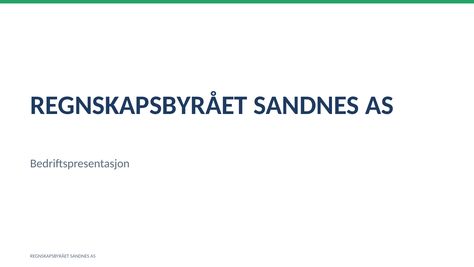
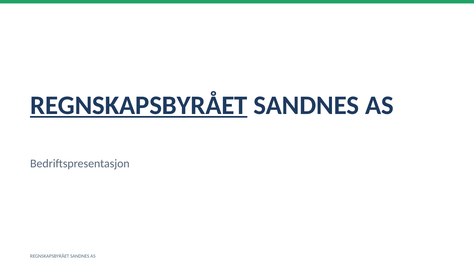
REGNSKAPSBYRÅET underline: none -> present (139, 105)
